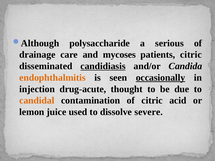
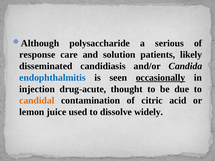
drainage: drainage -> response (37, 55)
mycoses: mycoses -> solution (119, 55)
patients citric: citric -> likely (191, 55)
candidiasis underline: present -> none (103, 66)
endophthalmitis colour: orange -> blue (53, 78)
severe: severe -> widely (149, 112)
